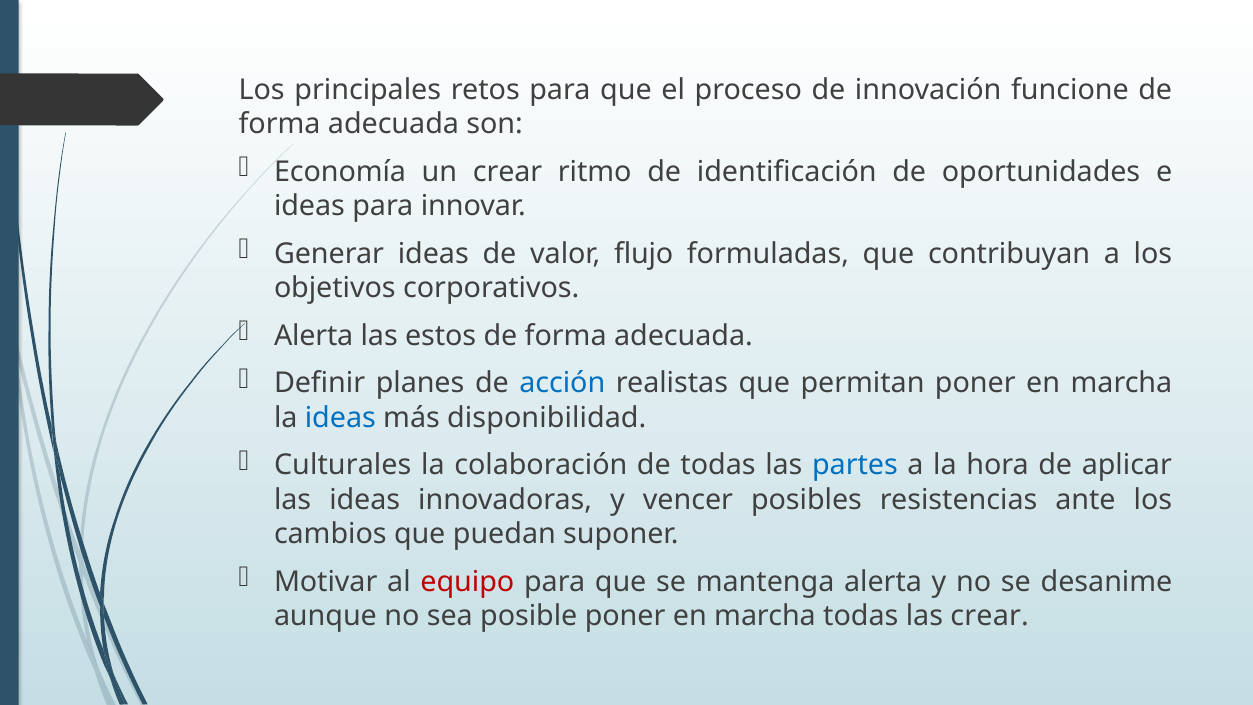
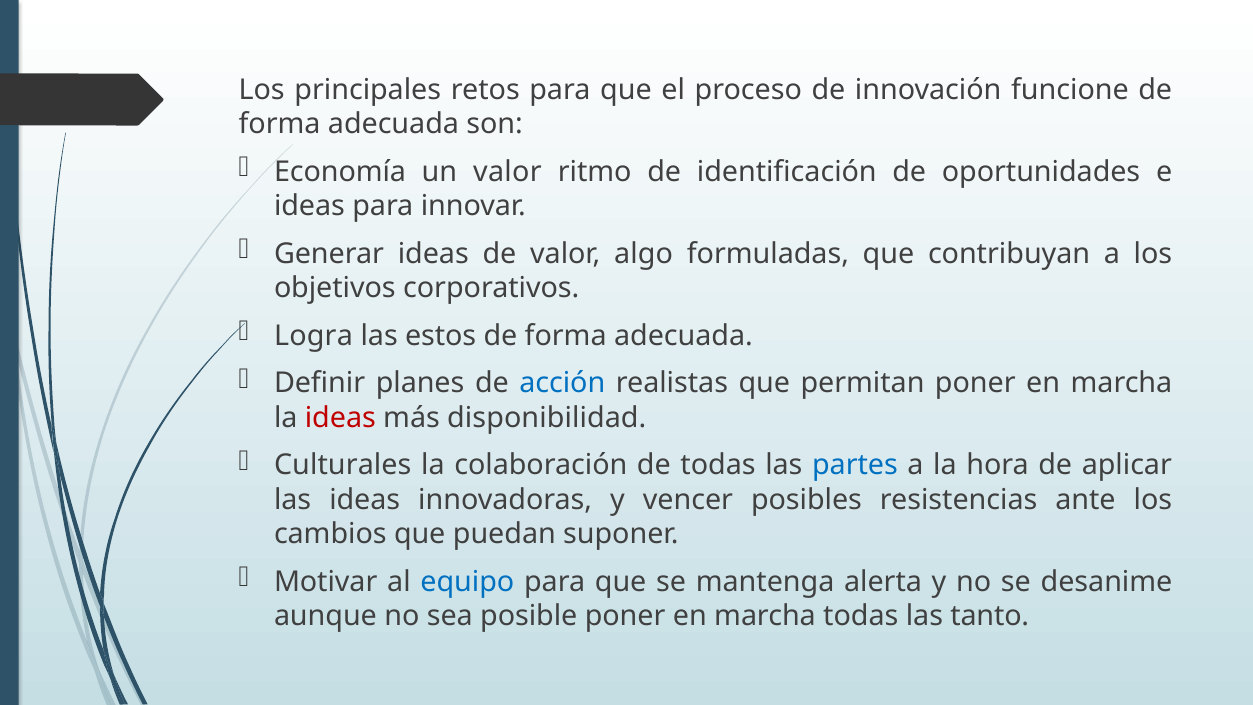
un crear: crear -> valor (507, 172)
flujo: flujo -> algo (644, 254)
Alerta: Alerta -> Logra (313, 336)
ideas colour: blue -> red (340, 418)
equipo colour: red -> blue (467, 582)
las crear: crear -> tanto (990, 616)
